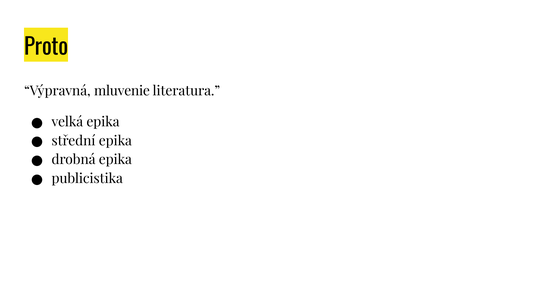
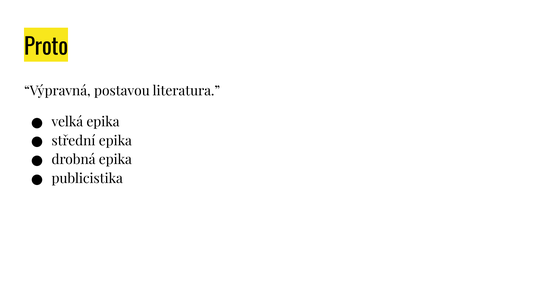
mluvenie: mluvenie -> postavou (122, 91)
